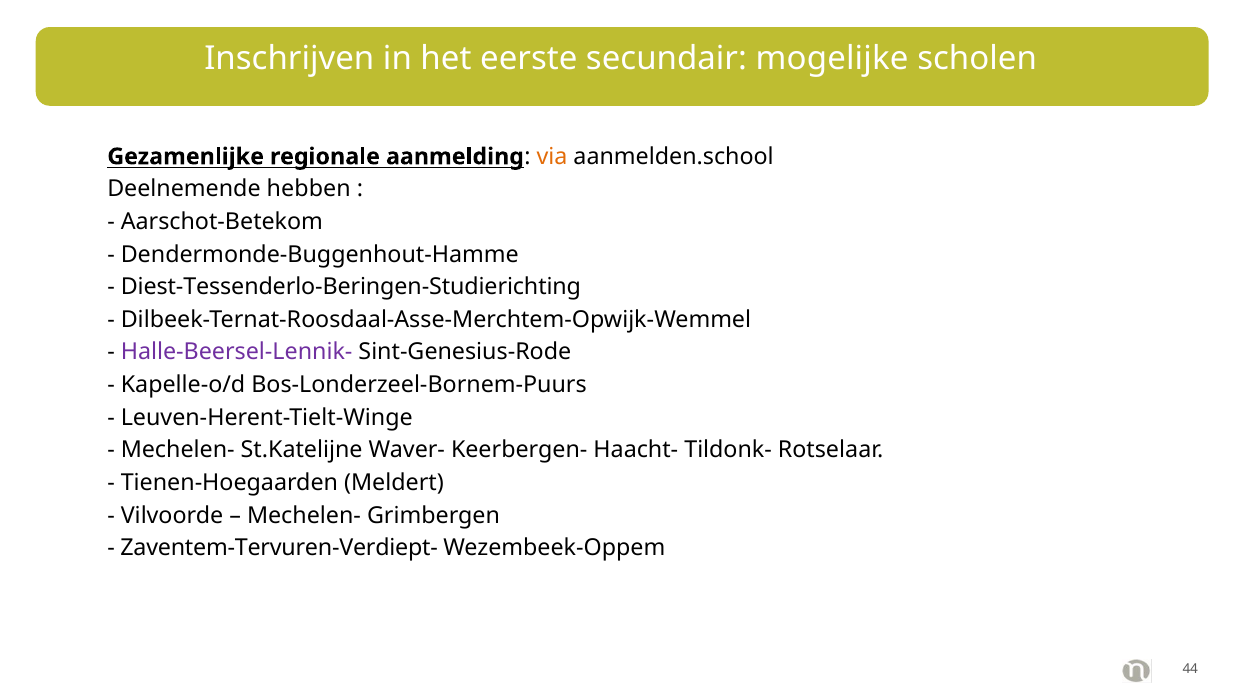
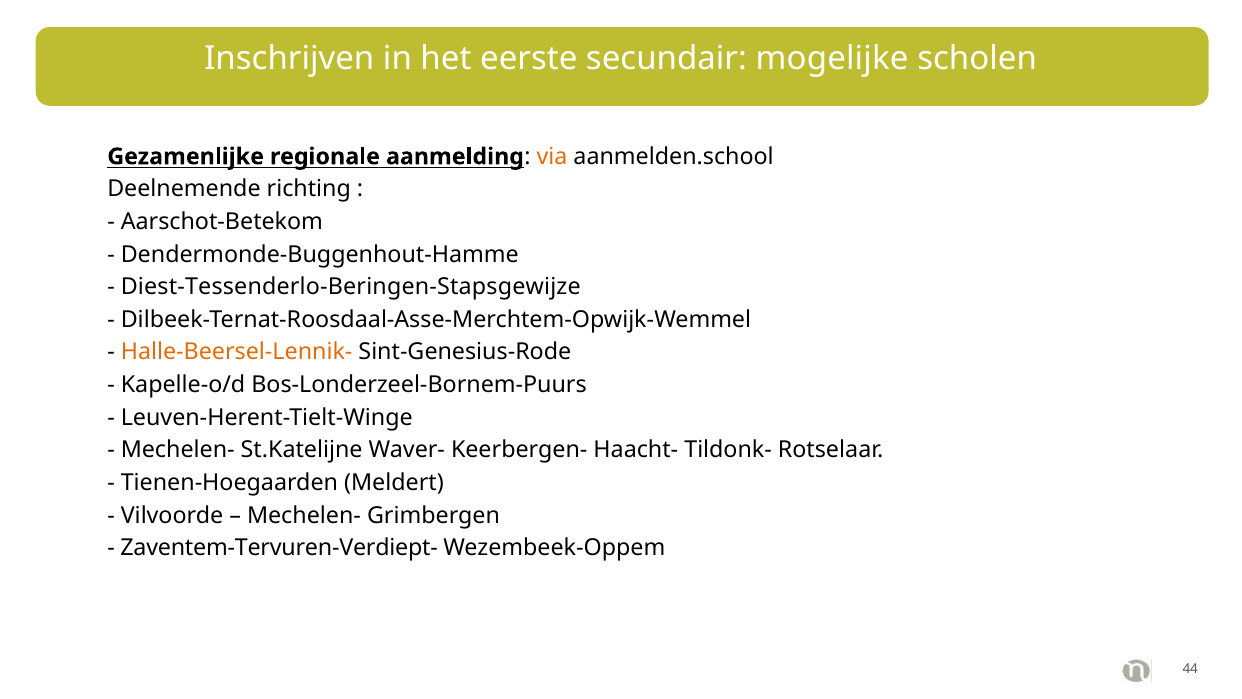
hebben: hebben -> richting (309, 189)
Diest-Tessenderlo-Beringen-Studierichting: Diest-Tessenderlo-Beringen-Studierichting -> Diest-Tessenderlo-Beringen-Stapsgewijze (351, 287)
Halle-Beersel-Lennik- colour: purple -> orange (237, 352)
